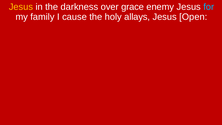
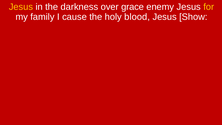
for colour: light blue -> yellow (209, 7)
allays: allays -> blood (137, 17)
Open: Open -> Show (193, 17)
